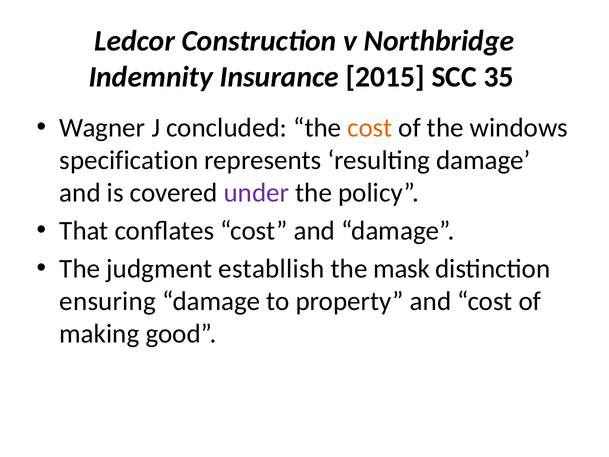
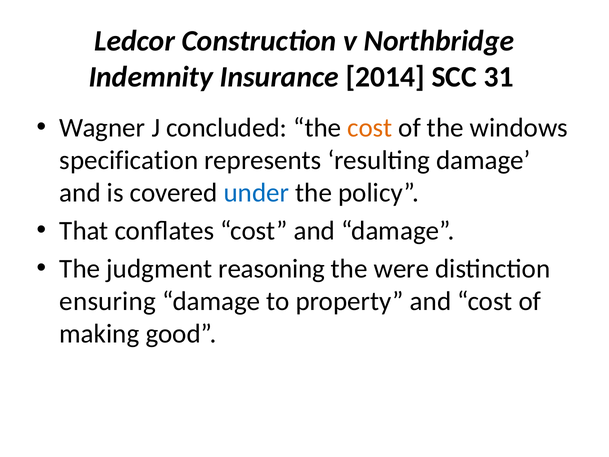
2015: 2015 -> 2014 (385, 77)
35: 35 -> 31 (498, 77)
under colour: purple -> blue (256, 193)
establlish: establlish -> reasoning (272, 269)
mask: mask -> were (402, 269)
